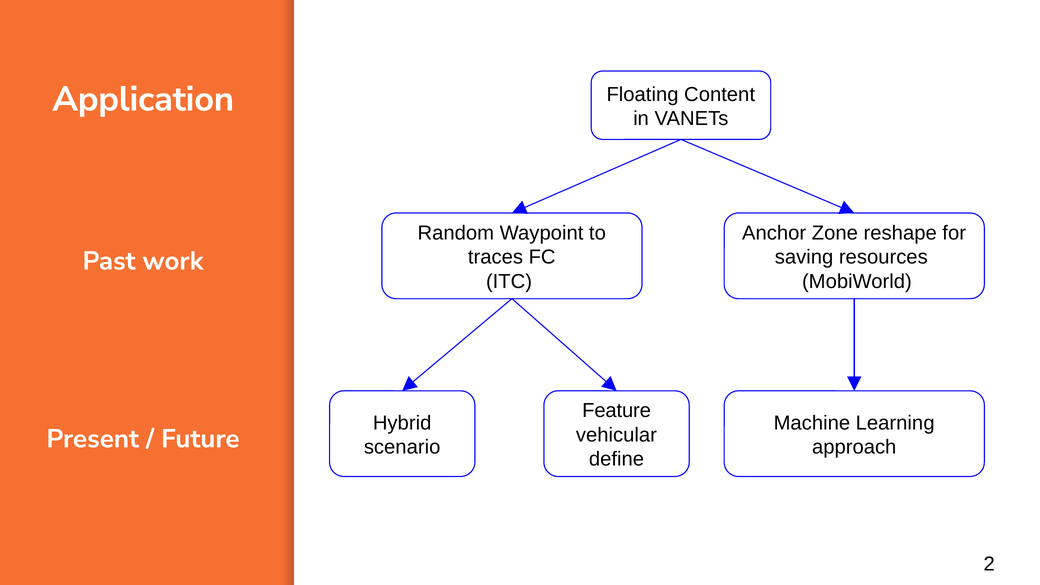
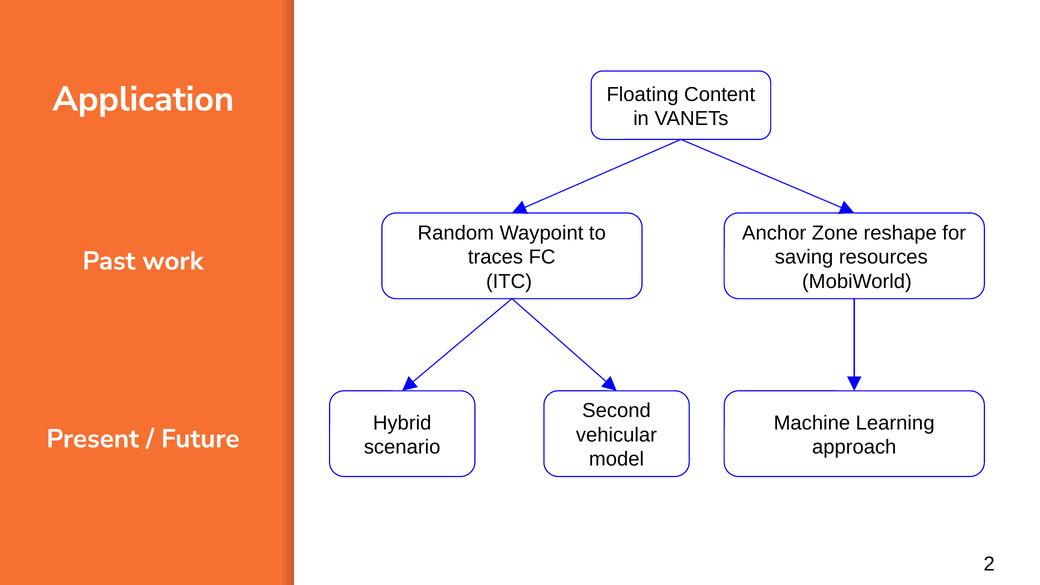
Feature: Feature -> Second (617, 411)
define: define -> model (617, 459)
